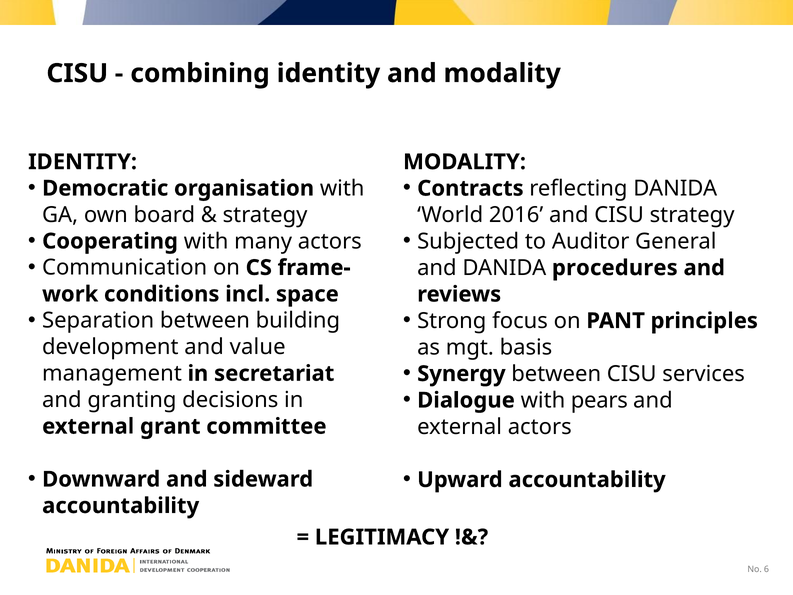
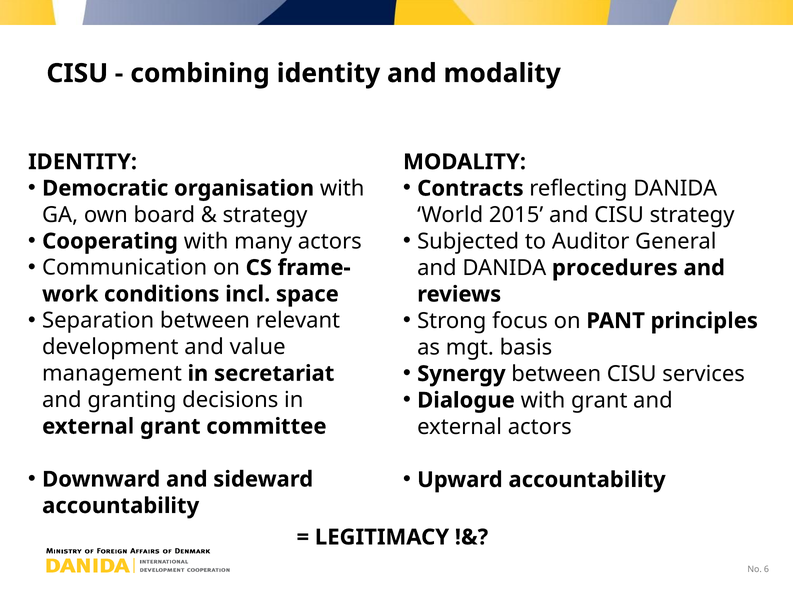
2016: 2016 -> 2015 (516, 215)
building: building -> relevant (298, 320)
with pears: pears -> grant (599, 400)
